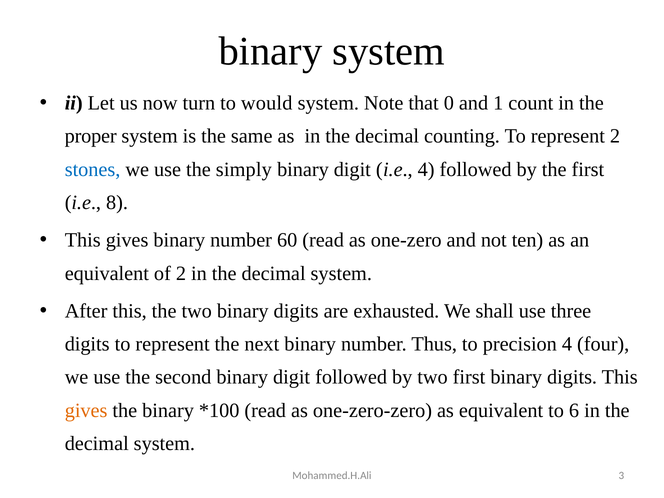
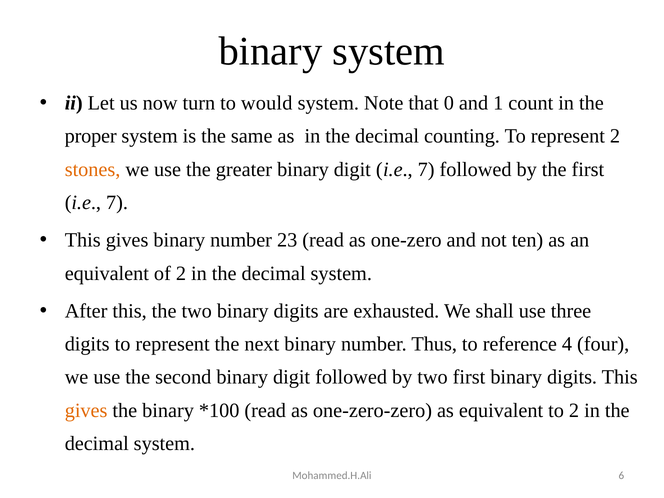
stones colour: blue -> orange (93, 169)
simply: simply -> greater (244, 169)
digit i.e 4: 4 -> 7 (426, 169)
8: 8 -> 7 (117, 202)
60: 60 -> 23 (287, 240)
precision: precision -> reference (520, 344)
to 6: 6 -> 2 (574, 410)
3: 3 -> 6 (621, 475)
